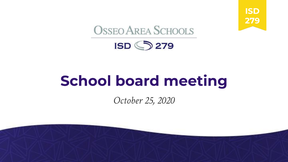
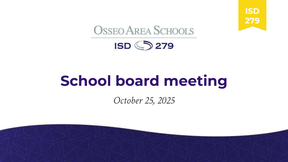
2020: 2020 -> 2025 (166, 100)
